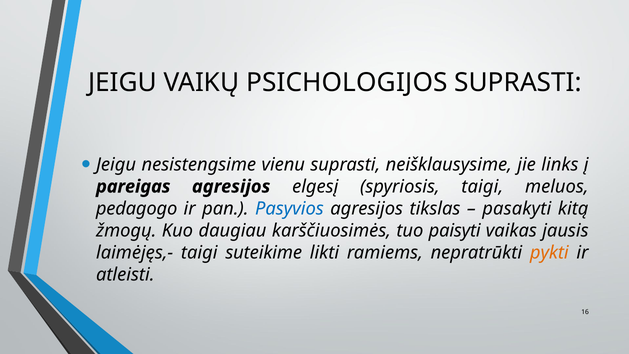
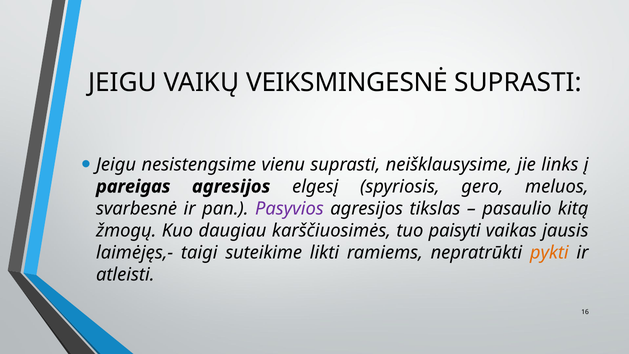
PSICHOLOGIJOS: PSICHOLOGIJOS -> VEIKSMINGESNĖ (347, 82)
spyriosis taigi: taigi -> gero (482, 186)
pedagogo: pedagogo -> svarbesnė (137, 208)
Pasyvios colour: blue -> purple (289, 208)
pasakyti: pasakyti -> pasaulio (517, 208)
